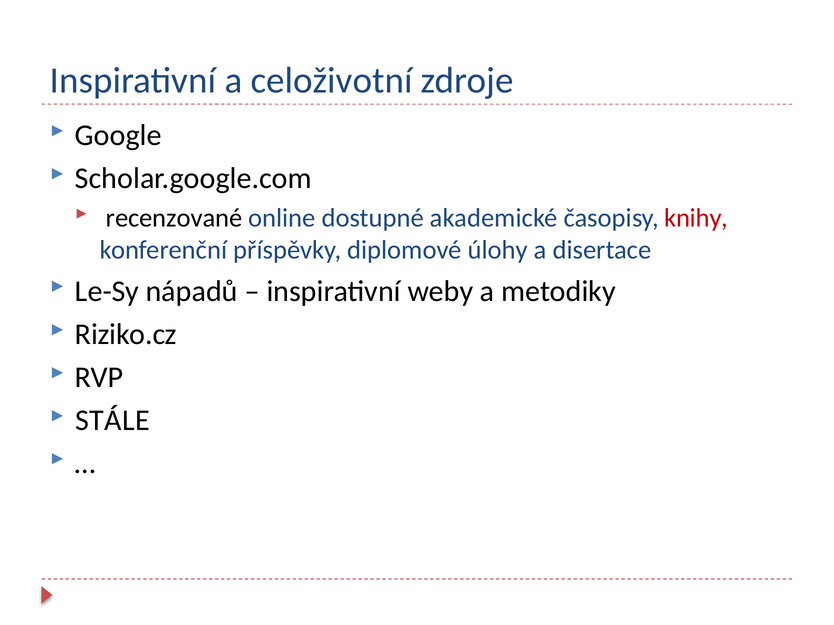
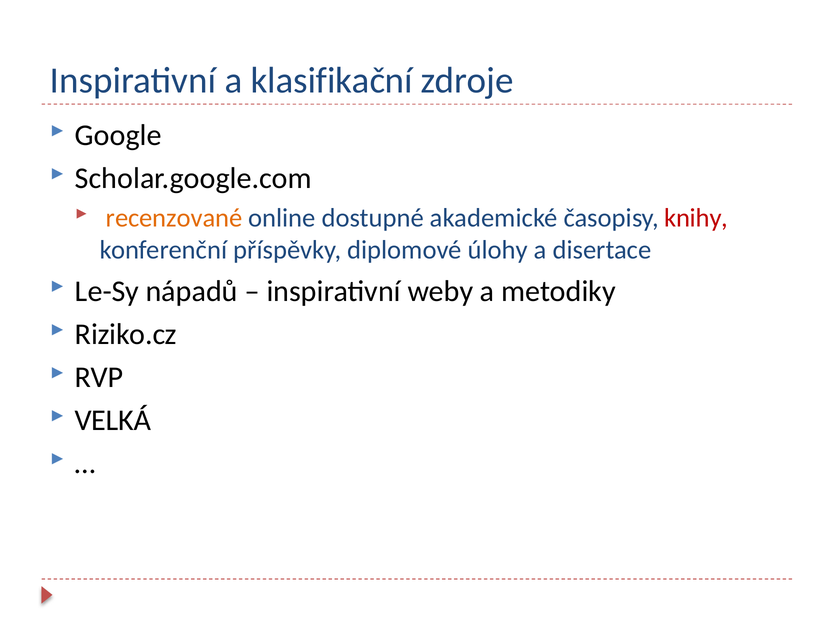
celoživotní: celoživotní -> klasifikační (332, 80)
recenzované colour: black -> orange (174, 218)
STÁLE: STÁLE -> VELKÁ (113, 421)
